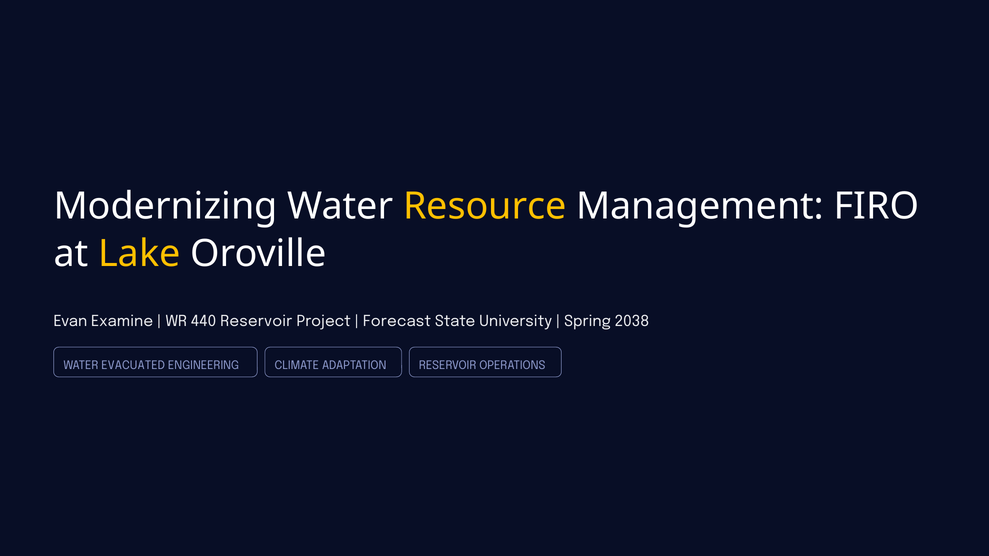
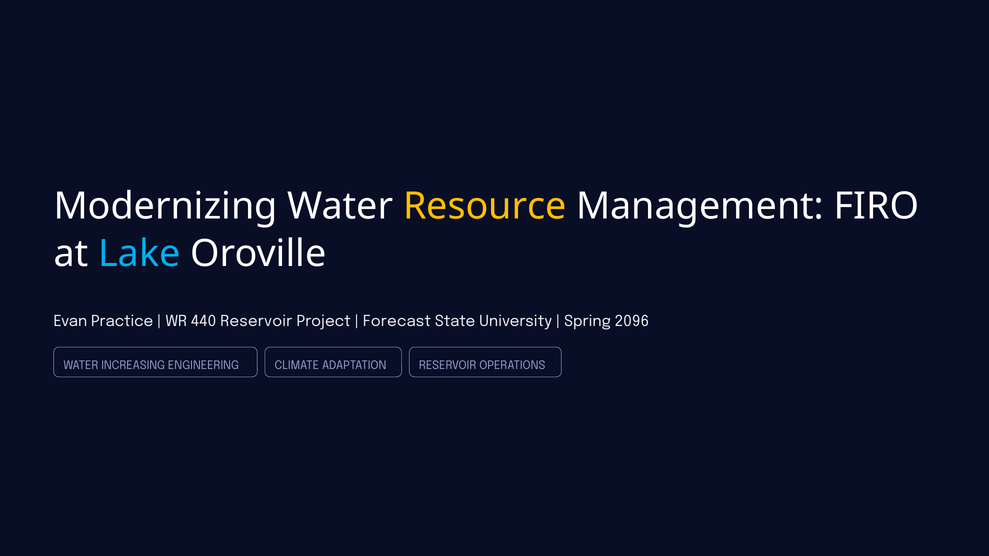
Lake colour: yellow -> light blue (139, 254)
Examine: Examine -> Practice (122, 322)
2038: 2038 -> 2096 (632, 322)
EVACUATED: EVACUATED -> INCREASING (133, 365)
